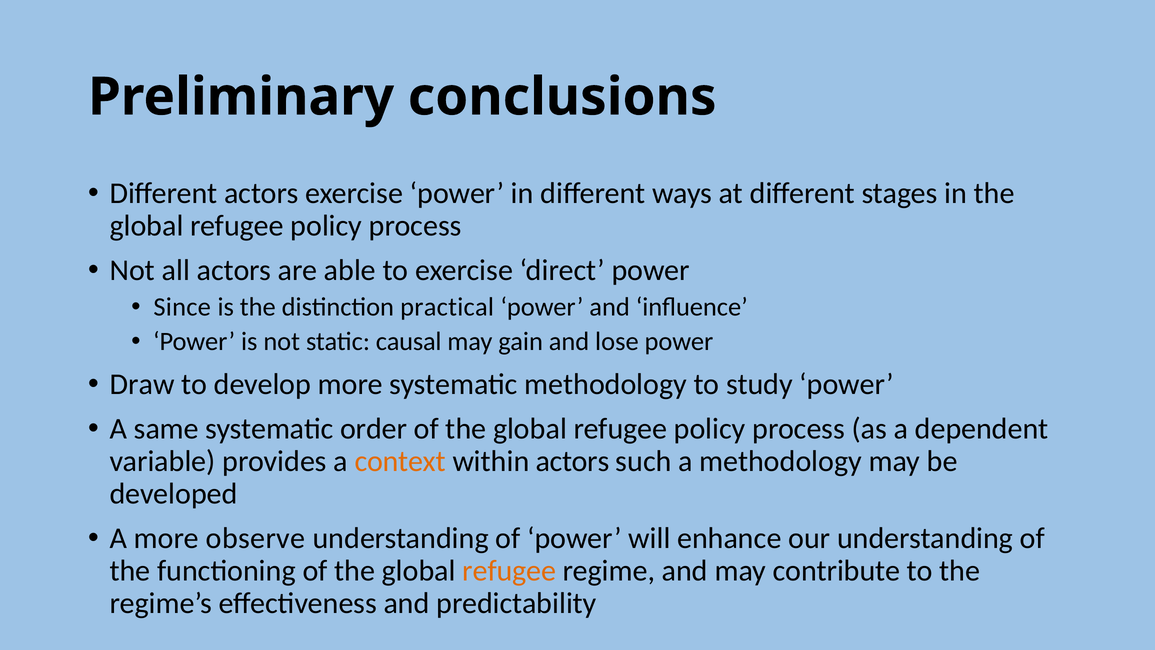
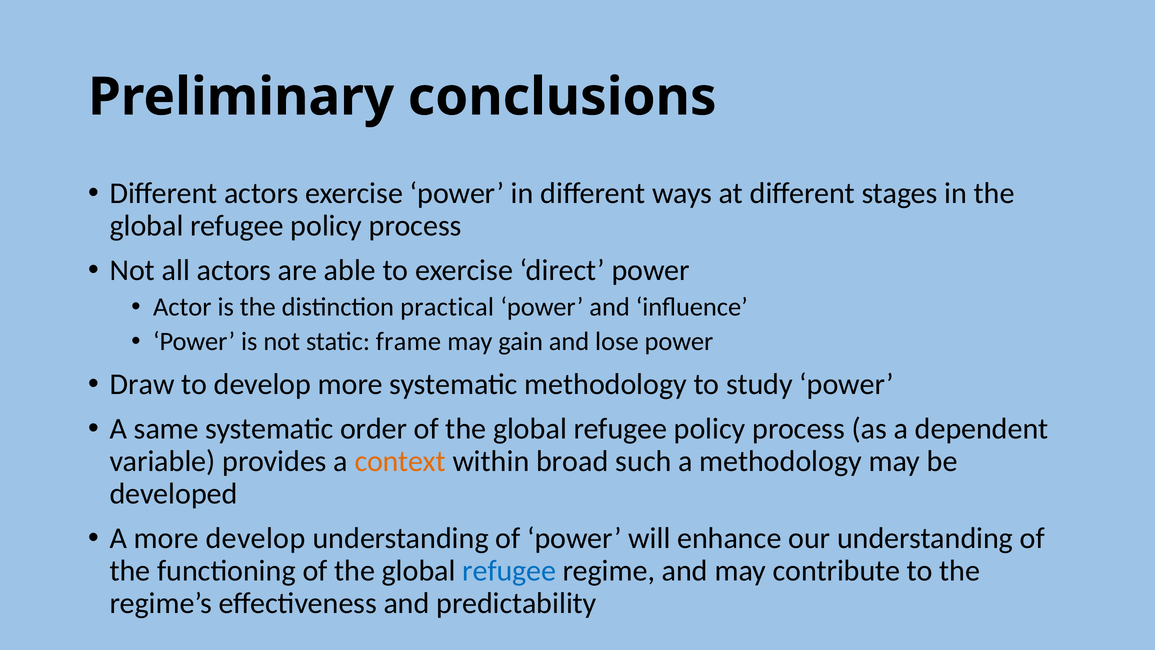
Since: Since -> Actor (182, 307)
causal: causal -> frame (408, 341)
within actors: actors -> broad (572, 461)
more observe: observe -> develop (256, 538)
refugee colour: orange -> blue (509, 570)
